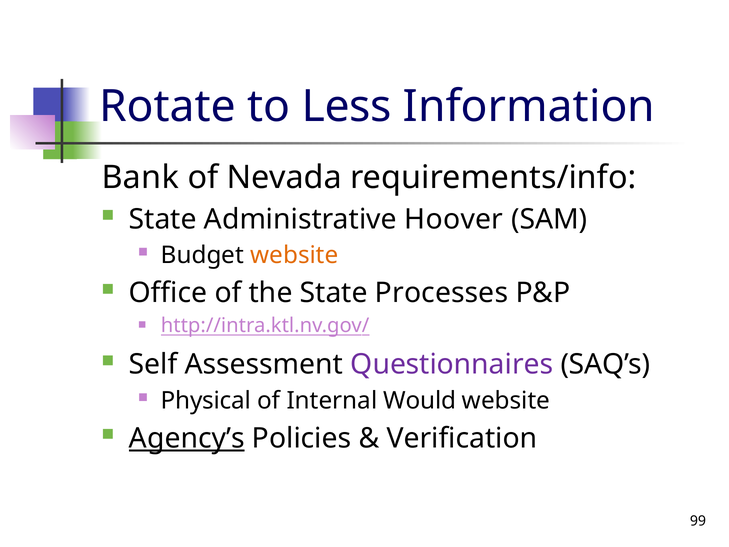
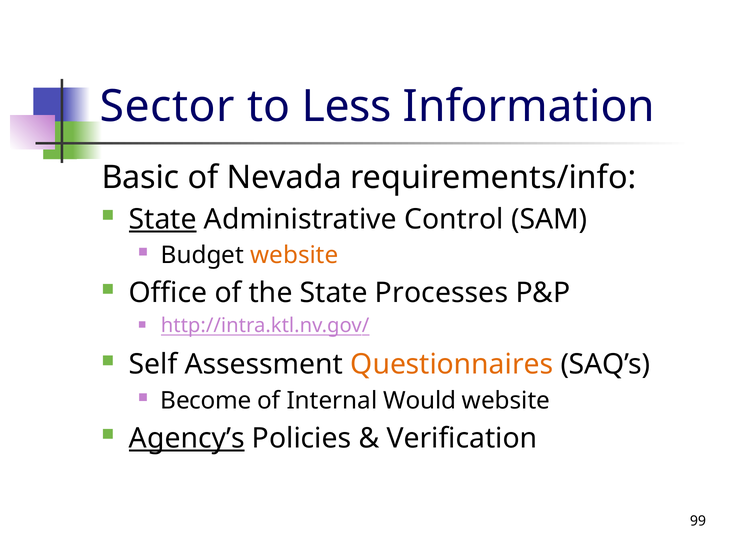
Rotate: Rotate -> Sector (167, 106)
Bank: Bank -> Basic (140, 177)
State underline: none -> present (163, 219)
Hoover: Hoover -> Control (454, 219)
Questionnaires colour: purple -> orange (452, 364)
Physical: Physical -> Become (206, 400)
